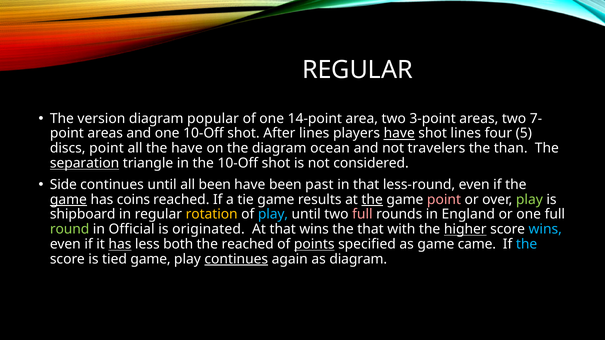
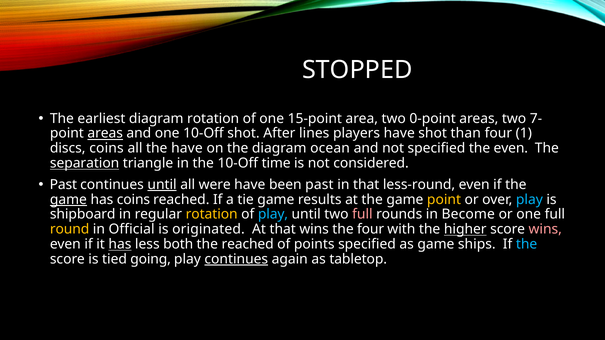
REGULAR: REGULAR -> STOPPED (357, 70)
version: version -> earliest (101, 119)
diagram popular: popular -> rotation (213, 119)
14-point: 14-point -> 15-point (315, 119)
3-point: 3-point -> 0-point (433, 119)
areas underline: none -> present (105, 134)
have underline: present -> none (399, 134)
shot lines: lines -> than (466, 134)
5: 5 -> 1 (524, 134)
discs point: point -> coins (106, 148)
not travelers: travelers -> specified (436, 148)
the than: than -> even (511, 148)
the 10-Off shot: shot -> time (276, 163)
Side: Side -> Past (63, 185)
until underline: none -> present (162, 185)
all been: been -> were (215, 185)
the underline: present -> none (372, 200)
point colour: pink -> yellow (444, 200)
play colour: light green -> light blue (529, 200)
England: England -> Become (468, 215)
round colour: light green -> yellow (70, 230)
the that: that -> four (371, 230)
wins colour: light blue -> pink (545, 230)
points underline: present -> none (314, 244)
came: came -> ships (477, 244)
tied game: game -> going (151, 259)
as diagram: diagram -> tabletop (358, 259)
